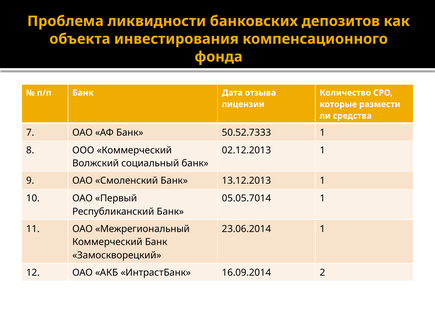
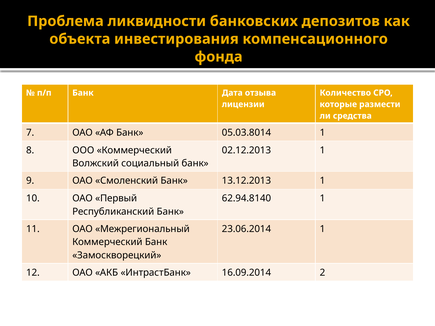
50.52.7333: 50.52.7333 -> 05.03.8014 (246, 133)
05.05.7014: 05.05.7014 -> 62.94.8140 (246, 199)
